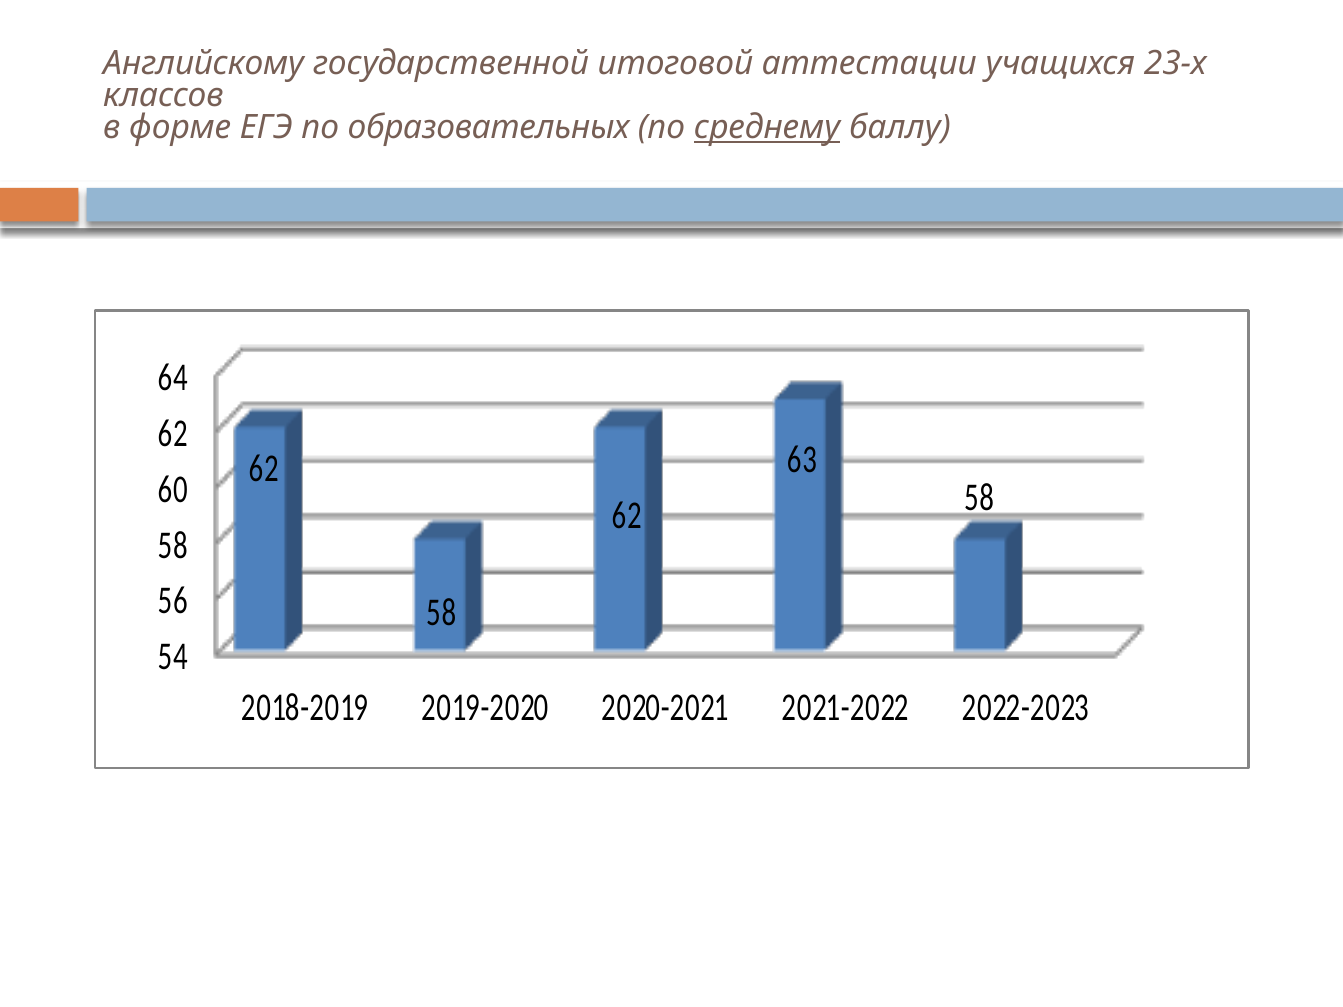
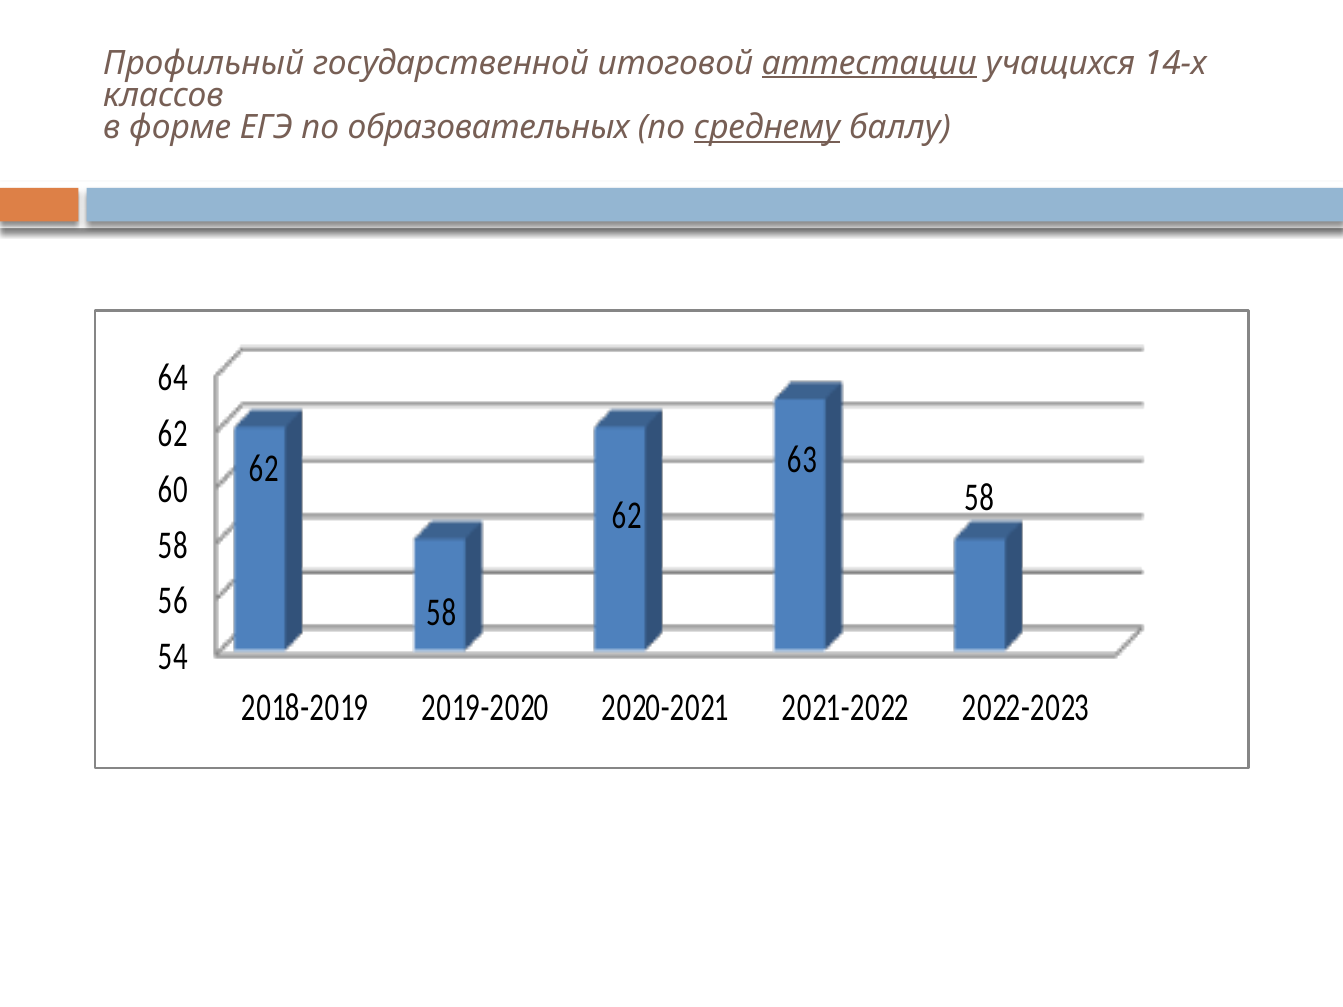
Английскому: Английскому -> Профильный (204, 63)
аттестации underline: none -> present (869, 63)
23-х: 23-х -> 14-х (1175, 63)
